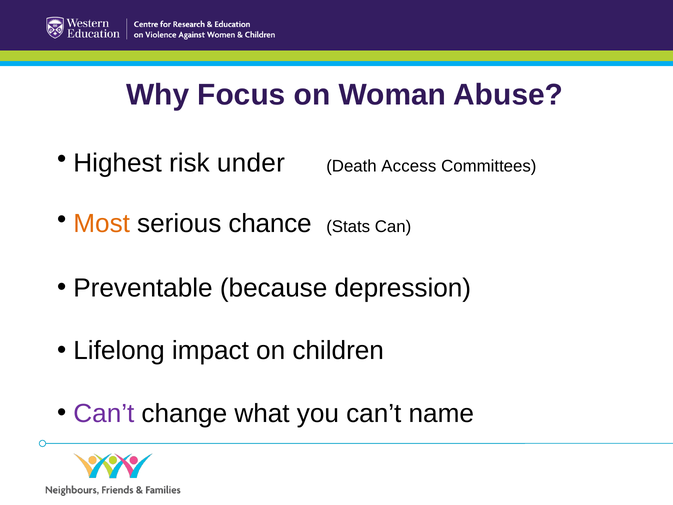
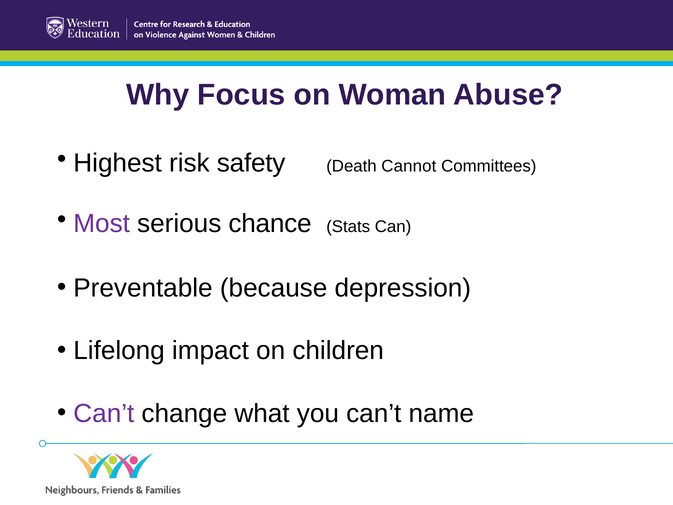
under: under -> safety (251, 163)
Access: Access -> Cannot (409, 166)
Most colour: orange -> purple (102, 223)
